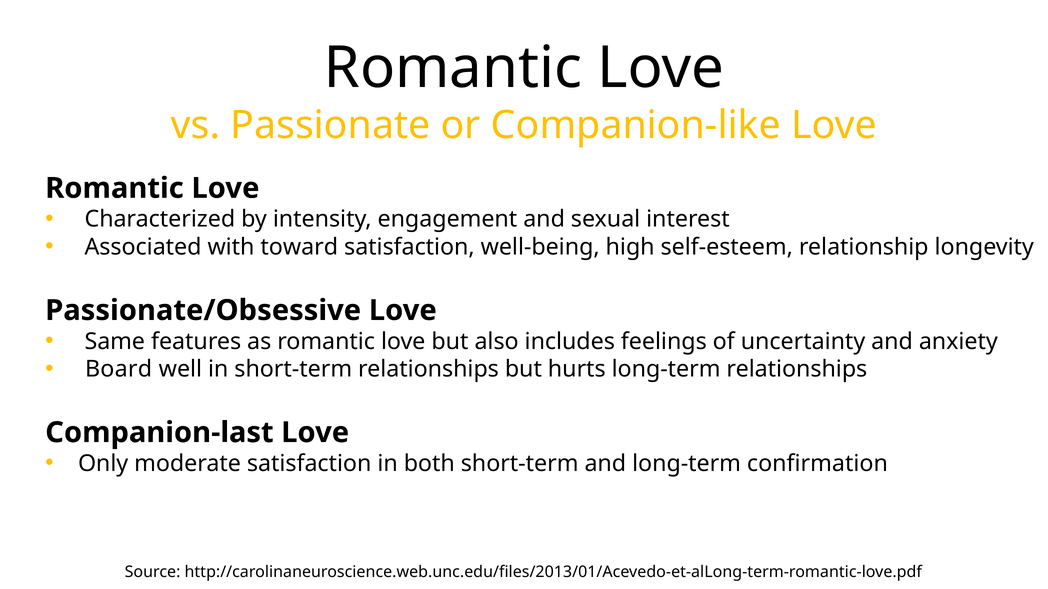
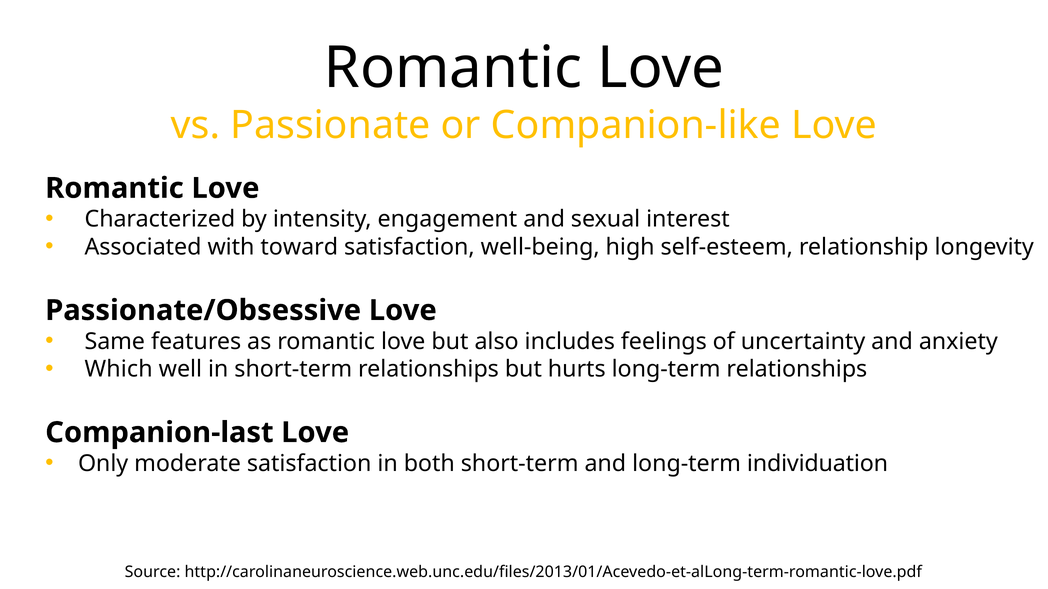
Board: Board -> Which (119, 370)
confirmation: confirmation -> individuation (818, 464)
